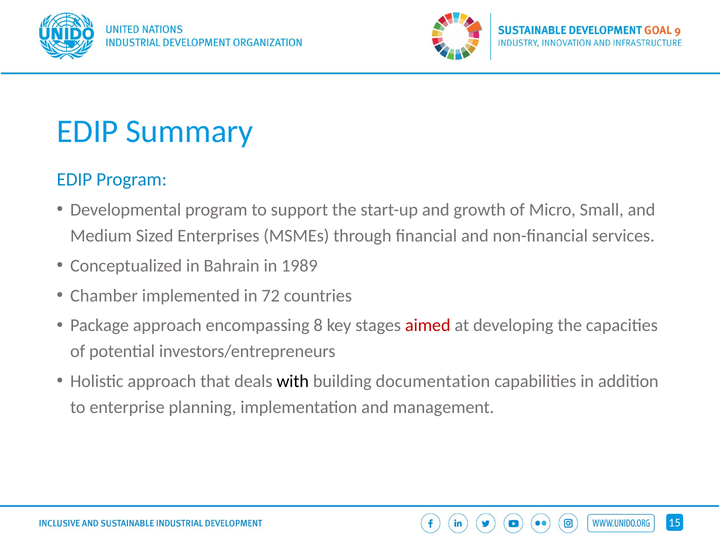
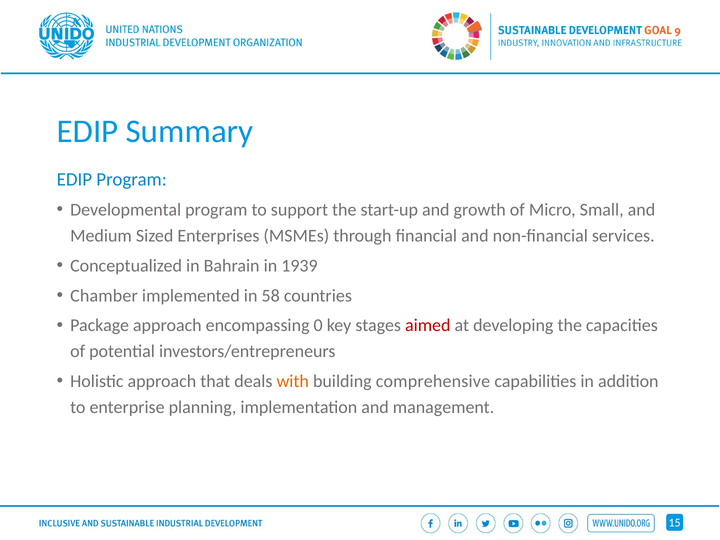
1989: 1989 -> 1939 (299, 266)
72: 72 -> 58 (271, 296)
8: 8 -> 0 (318, 326)
with colour: black -> orange (293, 381)
documentation: documentation -> comprehensive (433, 381)
